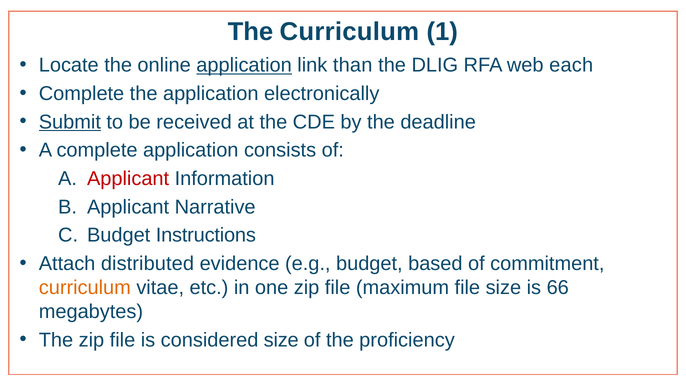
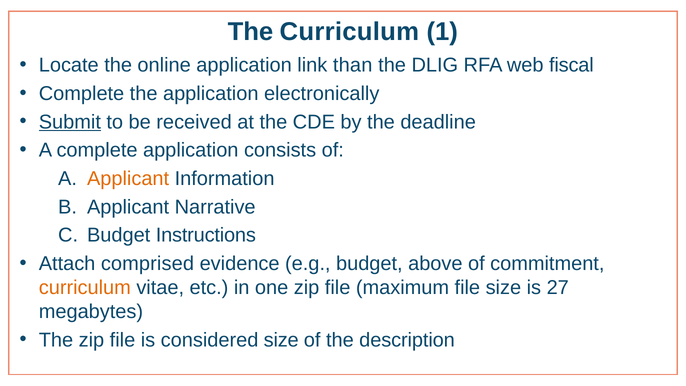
application underline: present -> none (244, 65)
each: each -> fiscal (571, 65)
Applicant colour: red -> orange (128, 179)
distributed: distributed -> comprised (147, 264)
based: based -> above (435, 264)
66: 66 -> 27 (558, 288)
proficiency: proficiency -> description (407, 340)
